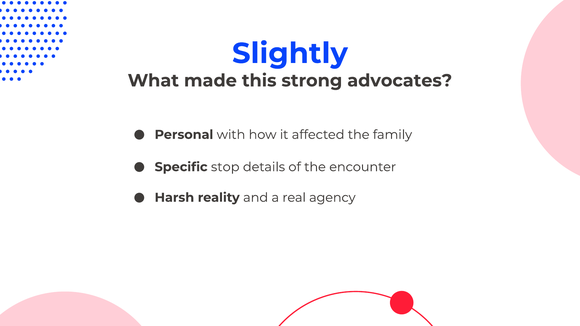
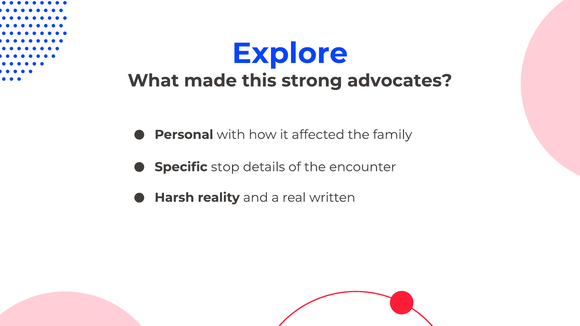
Slightly: Slightly -> Explore (290, 53)
agency: agency -> written (332, 198)
